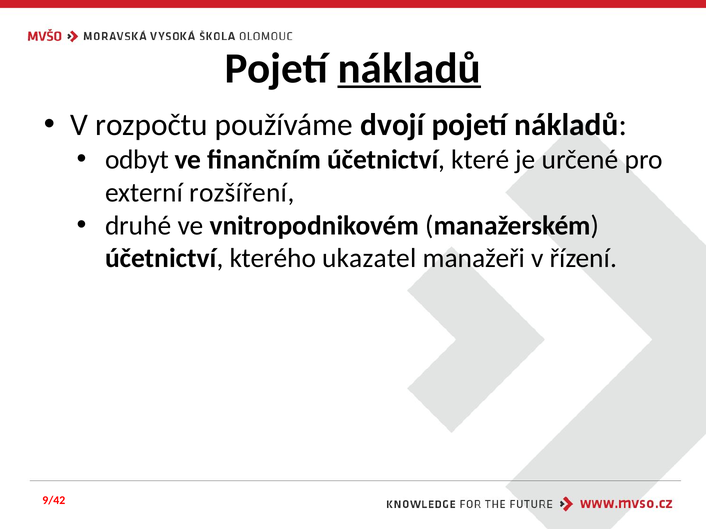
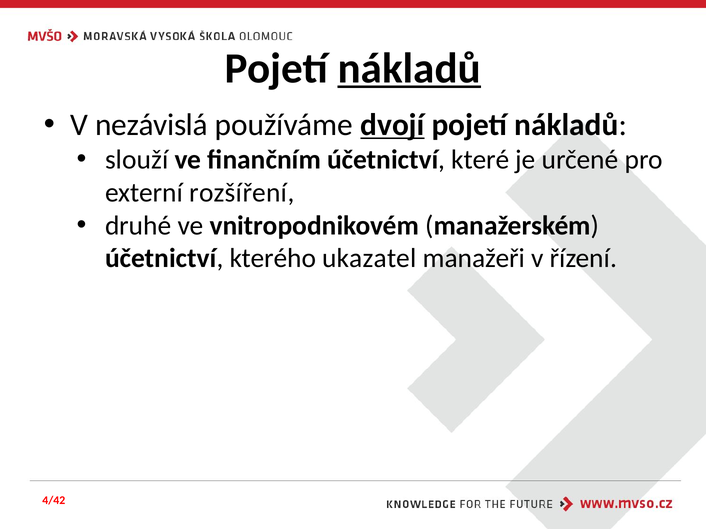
rozpočtu: rozpočtu -> nezávislá (151, 125)
dvojí underline: none -> present (392, 125)
odbyt: odbyt -> slouží (137, 160)
9/42: 9/42 -> 4/42 (54, 501)
